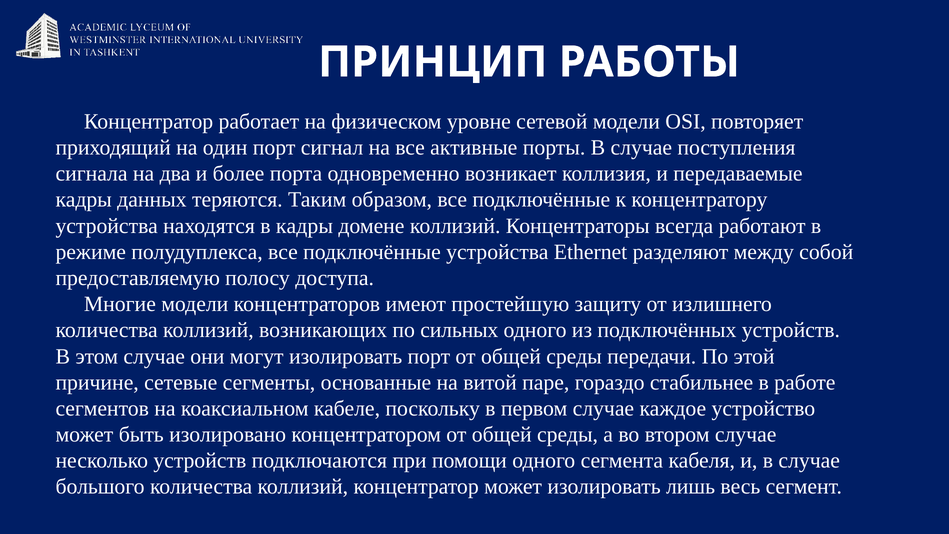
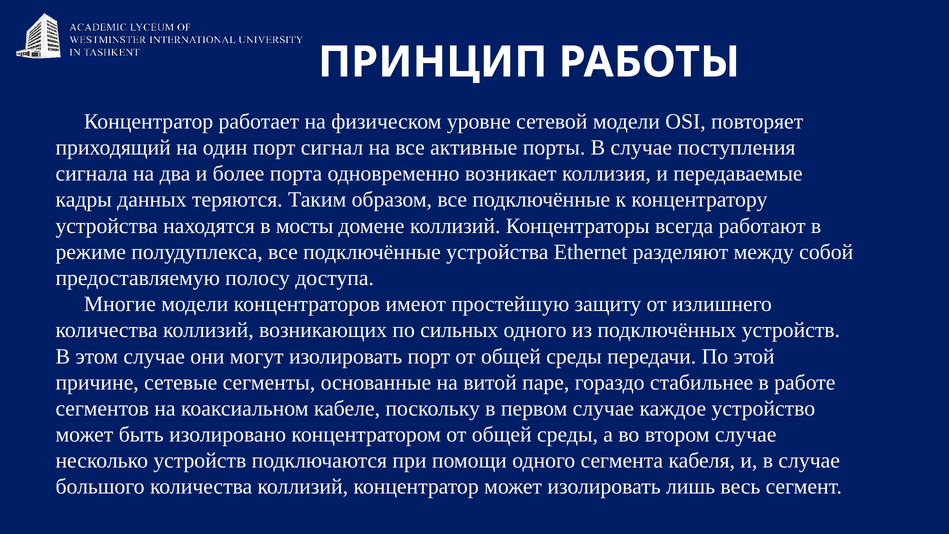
в кадры: кадры -> мосты (305, 226)
